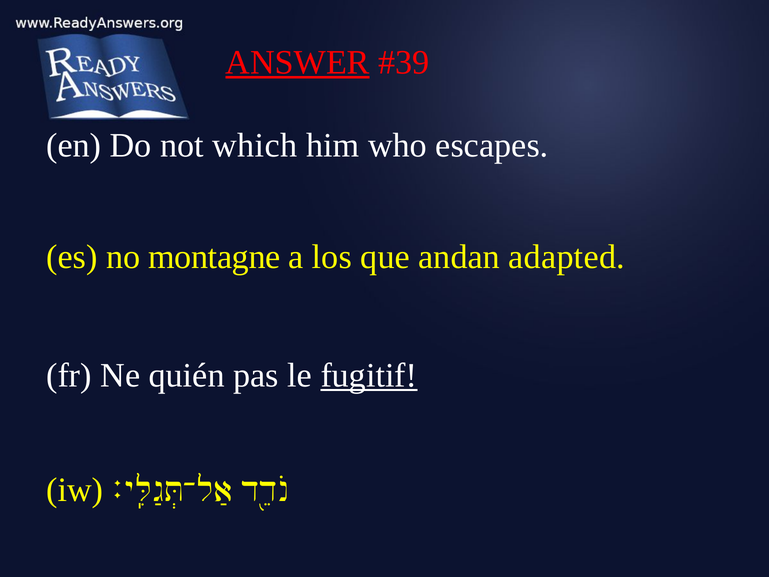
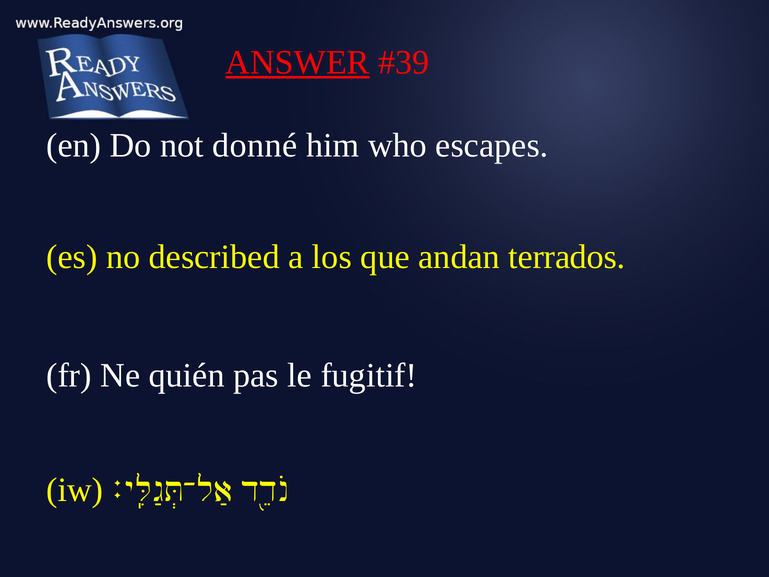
which: which -> donné (255, 145)
montagne: montagne -> described (214, 257)
adapted: adapted -> terrados (567, 257)
fugitif underline: present -> none (369, 375)
